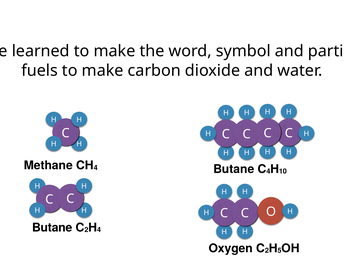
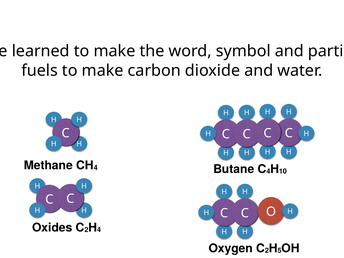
Butane: Butane -> Oxides (52, 228)
